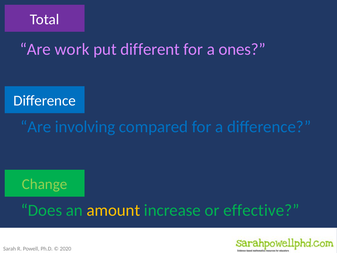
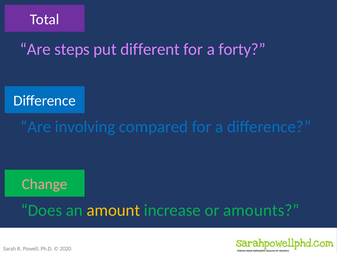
work: work -> steps (72, 49)
ones: ones -> forty (242, 49)
Change colour: light green -> pink (45, 184)
effective: effective -> amounts (261, 210)
